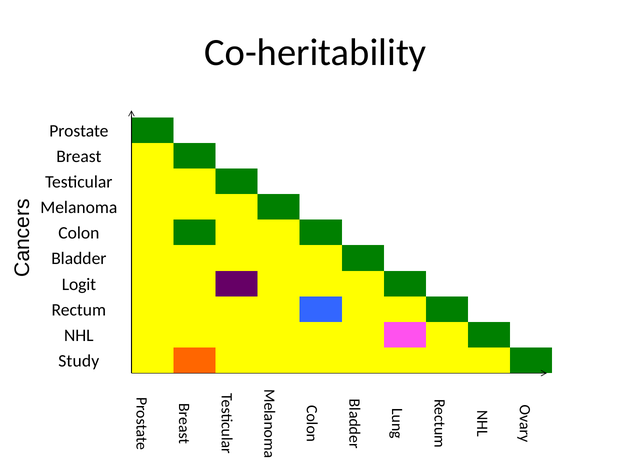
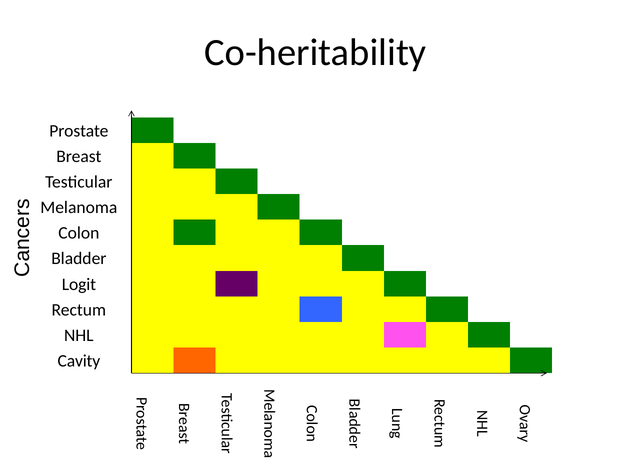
Study: Study -> Cavity (79, 361)
